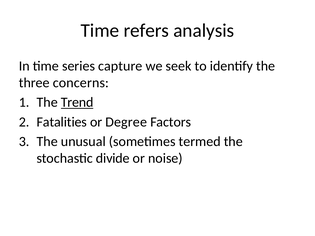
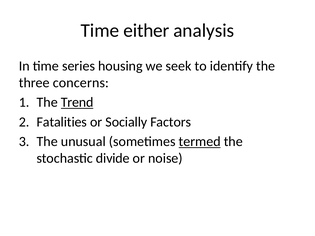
refers: refers -> either (146, 30)
capture: capture -> housing (120, 66)
Degree: Degree -> Socially (126, 122)
termed underline: none -> present (200, 142)
